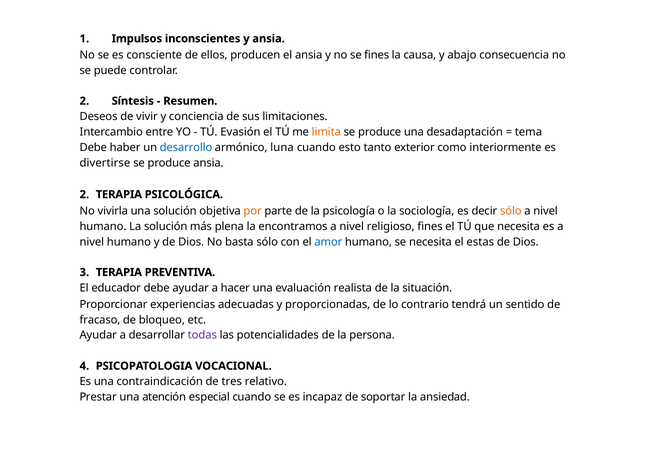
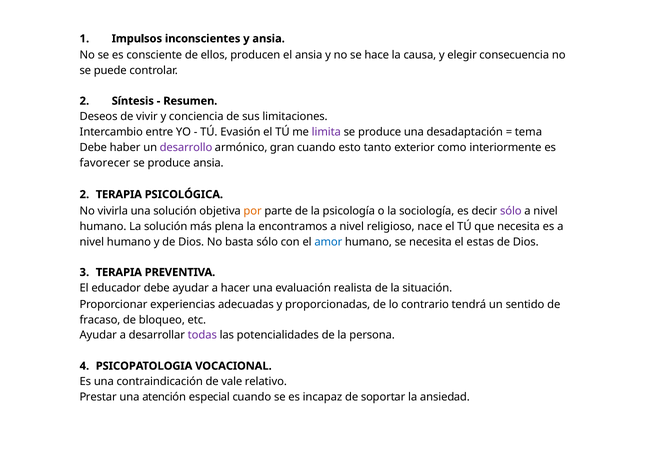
se fines: fines -> hace (377, 55)
abajo: abajo -> elegir (462, 55)
limita colour: orange -> purple (326, 132)
desarrollo colour: blue -> purple (186, 148)
luna: luna -> gran (282, 148)
divertirse: divertirse -> favorecer (105, 163)
sólo colour: orange -> purple (511, 211)
religioso fines: fines -> nace (430, 227)
tres: tres -> vale (232, 382)
